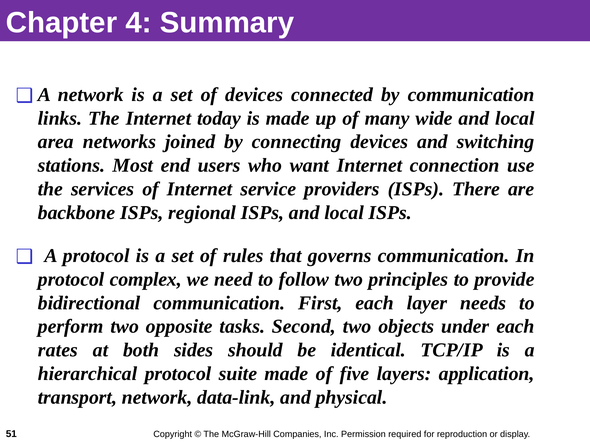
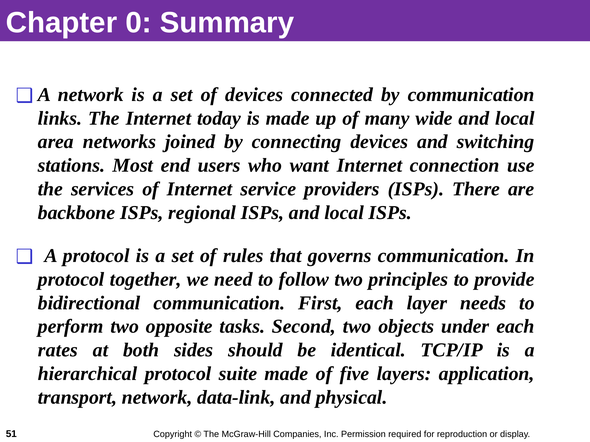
4: 4 -> 0 (138, 23)
complex: complex -> together (146, 280)
